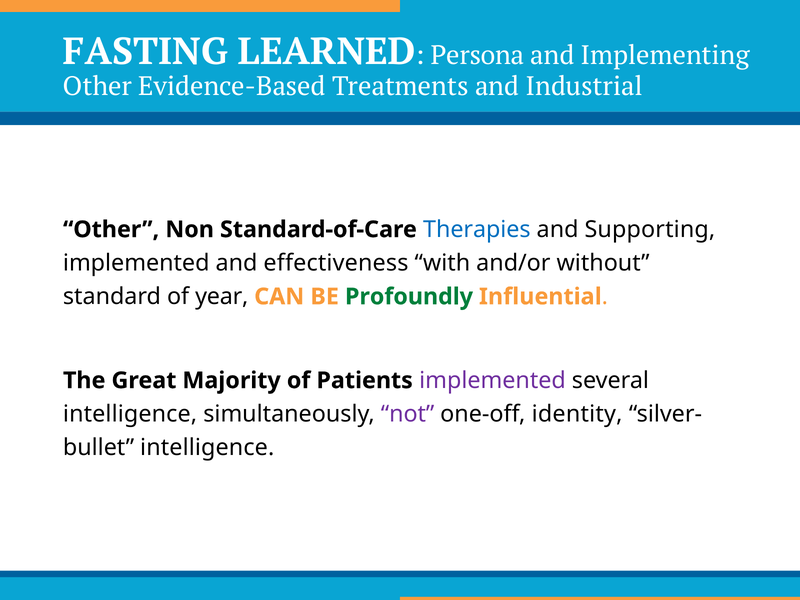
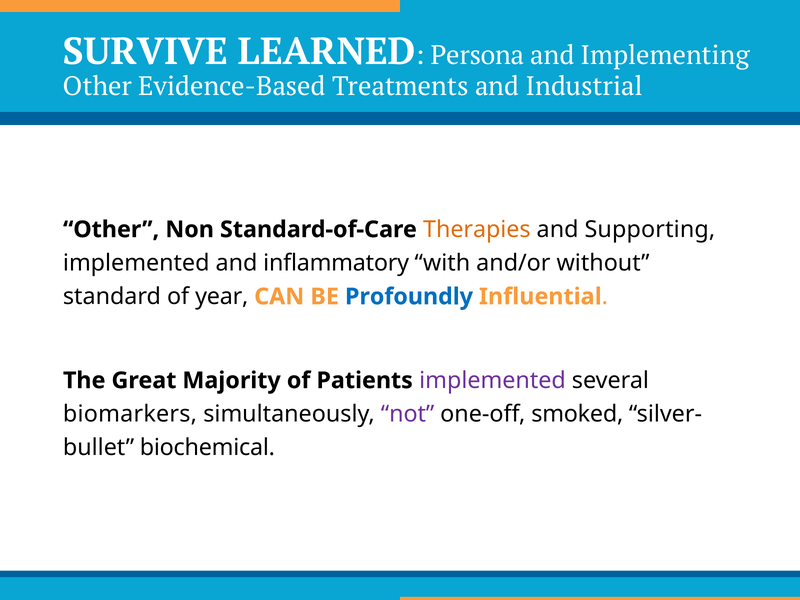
FASTING: FASTING -> SURVIVE (146, 52)
Therapies colour: blue -> orange (477, 229)
effectiveness: effectiveness -> inflammatory (336, 263)
Profoundly colour: green -> blue (409, 297)
intelligence: intelligence -> biomarkers (130, 414)
identity: identity -> smoked (577, 414)
intelligence: intelligence -> biochemical (207, 448)
